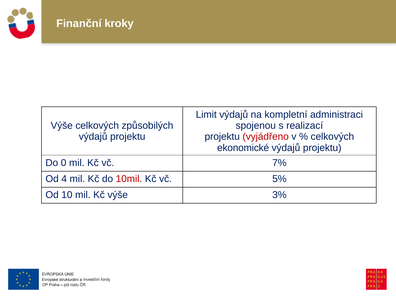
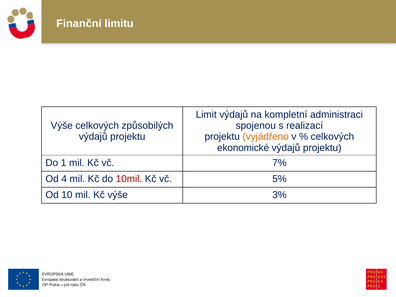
kroky: kroky -> limitu (119, 24)
vyjádřeno colour: red -> orange (266, 137)
0: 0 -> 1 (64, 163)
